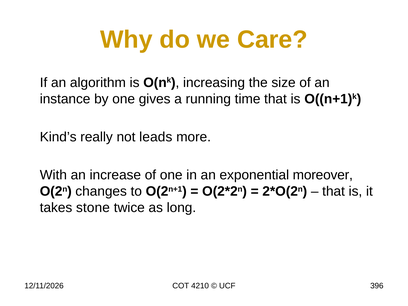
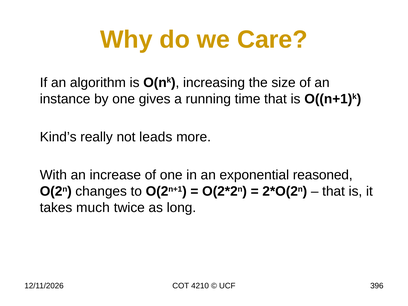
moreover: moreover -> reasoned (323, 175)
stone: stone -> much (93, 208)
